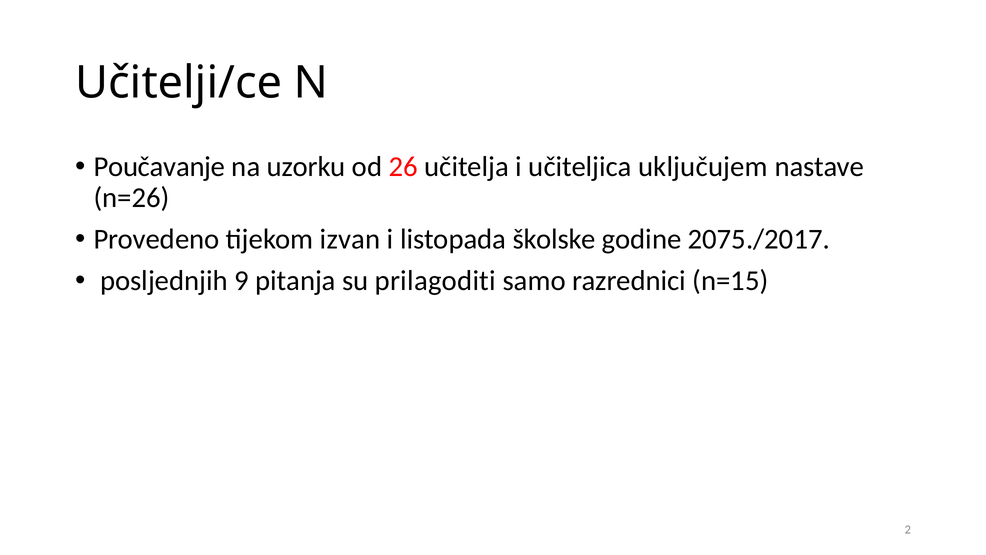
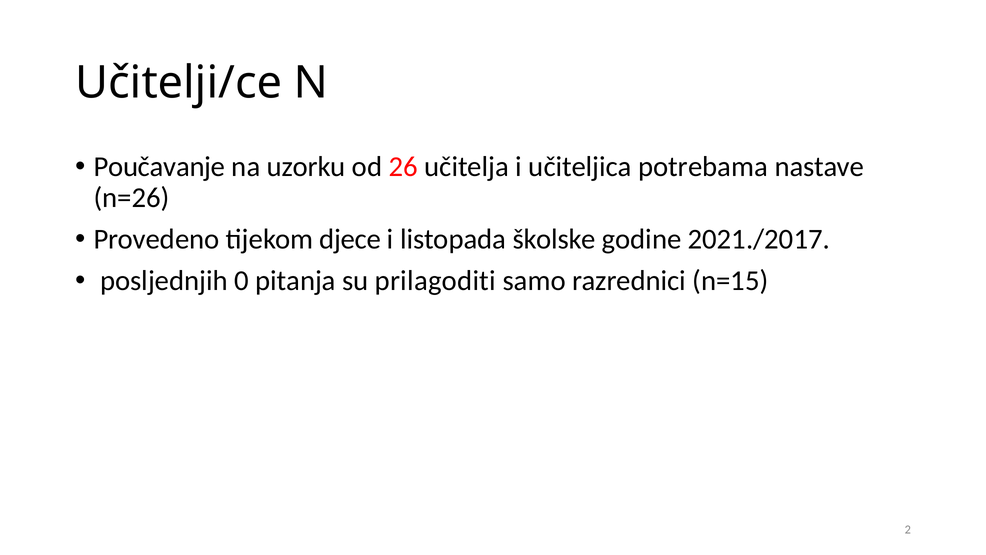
uključujem: uključujem -> potrebama (703, 167)
izvan: izvan -> djece (350, 239)
2075./2017: 2075./2017 -> 2021./2017 (759, 239)
9: 9 -> 0 (242, 280)
